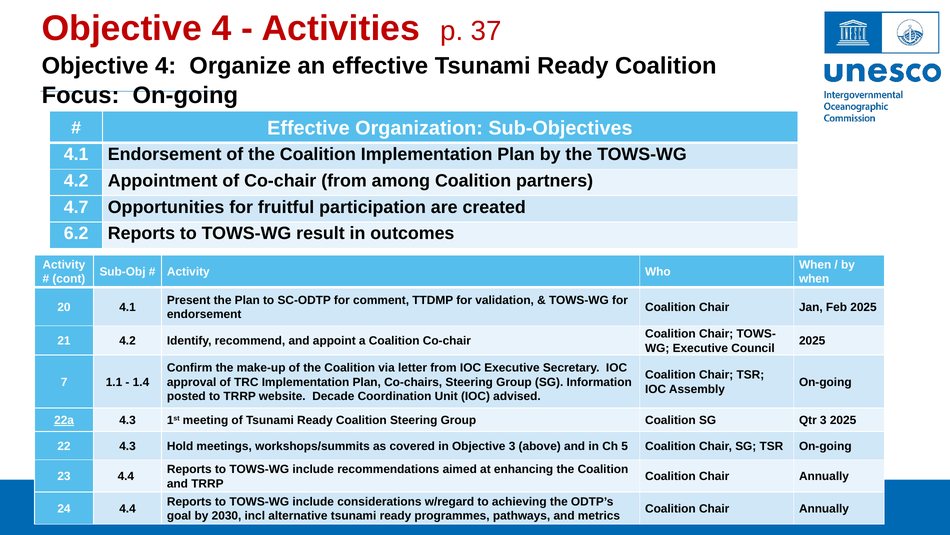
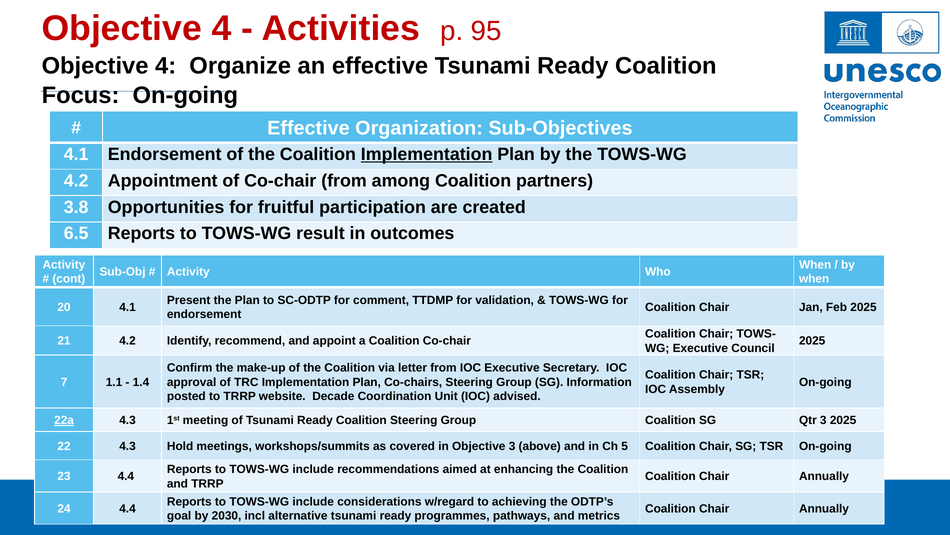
37: 37 -> 95 (486, 31)
Implementation underline: none -> present (427, 154)
4.7: 4.7 -> 3.8 (76, 207)
6.2: 6.2 -> 6.5 (76, 233)
